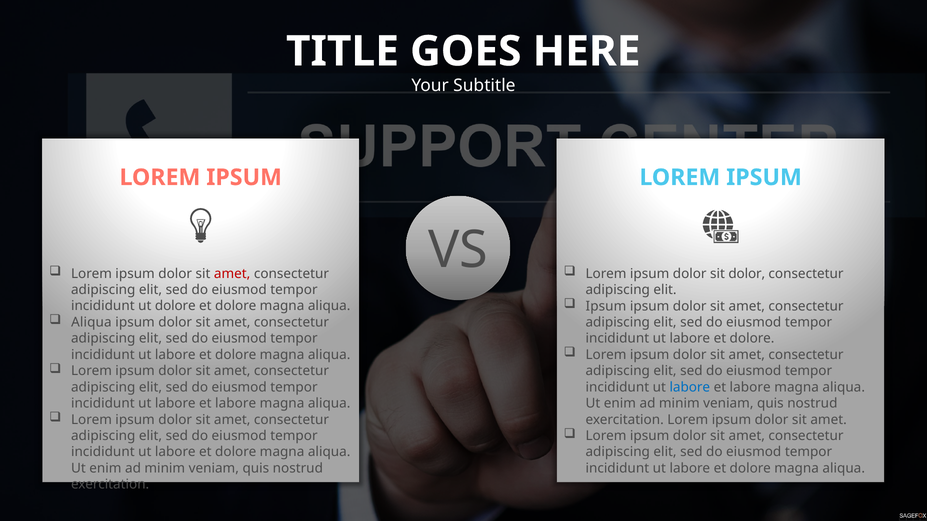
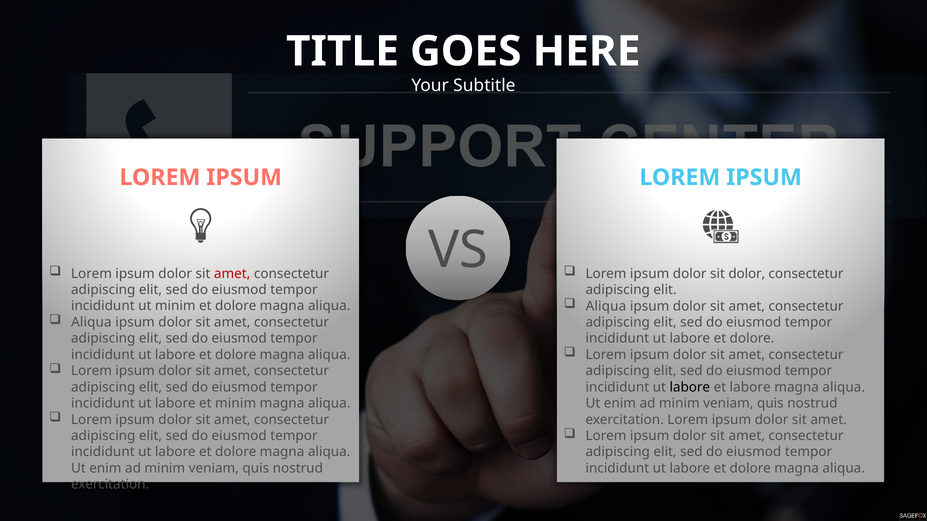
Ipsum: Ipsum -> Aliqua (606, 306)
ut dolore: dolore -> minim (175, 306)
labore colour: blue -> black (690, 387)
labore: labore -> minim (236, 404)
